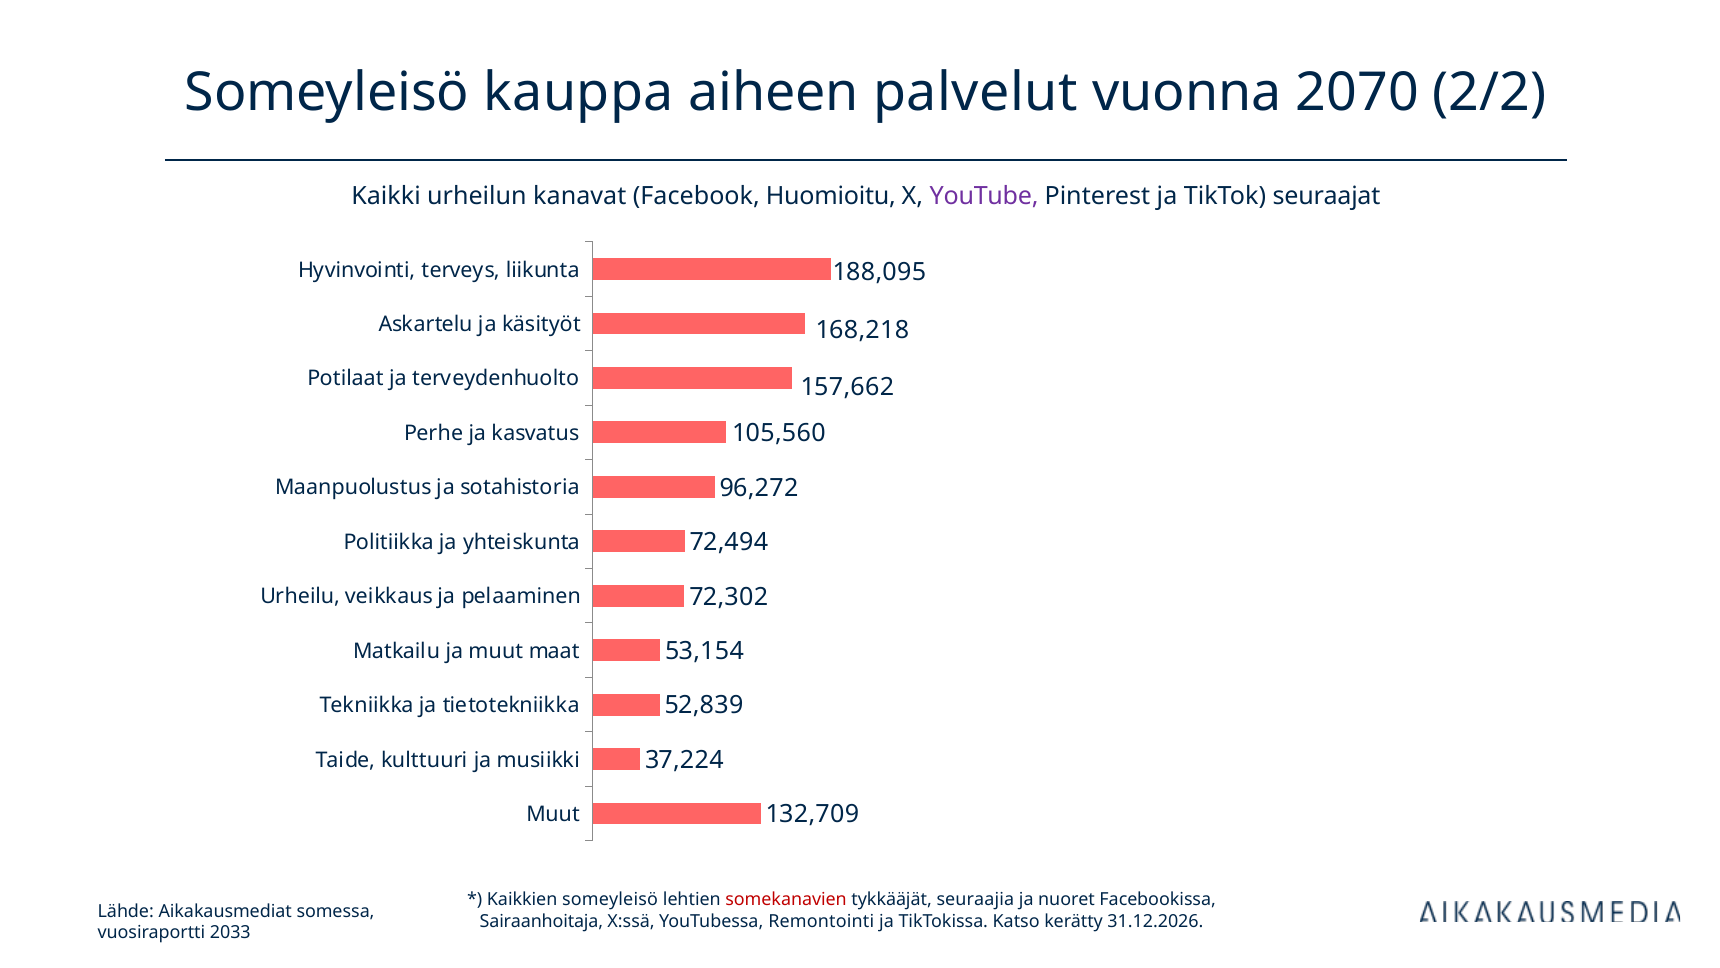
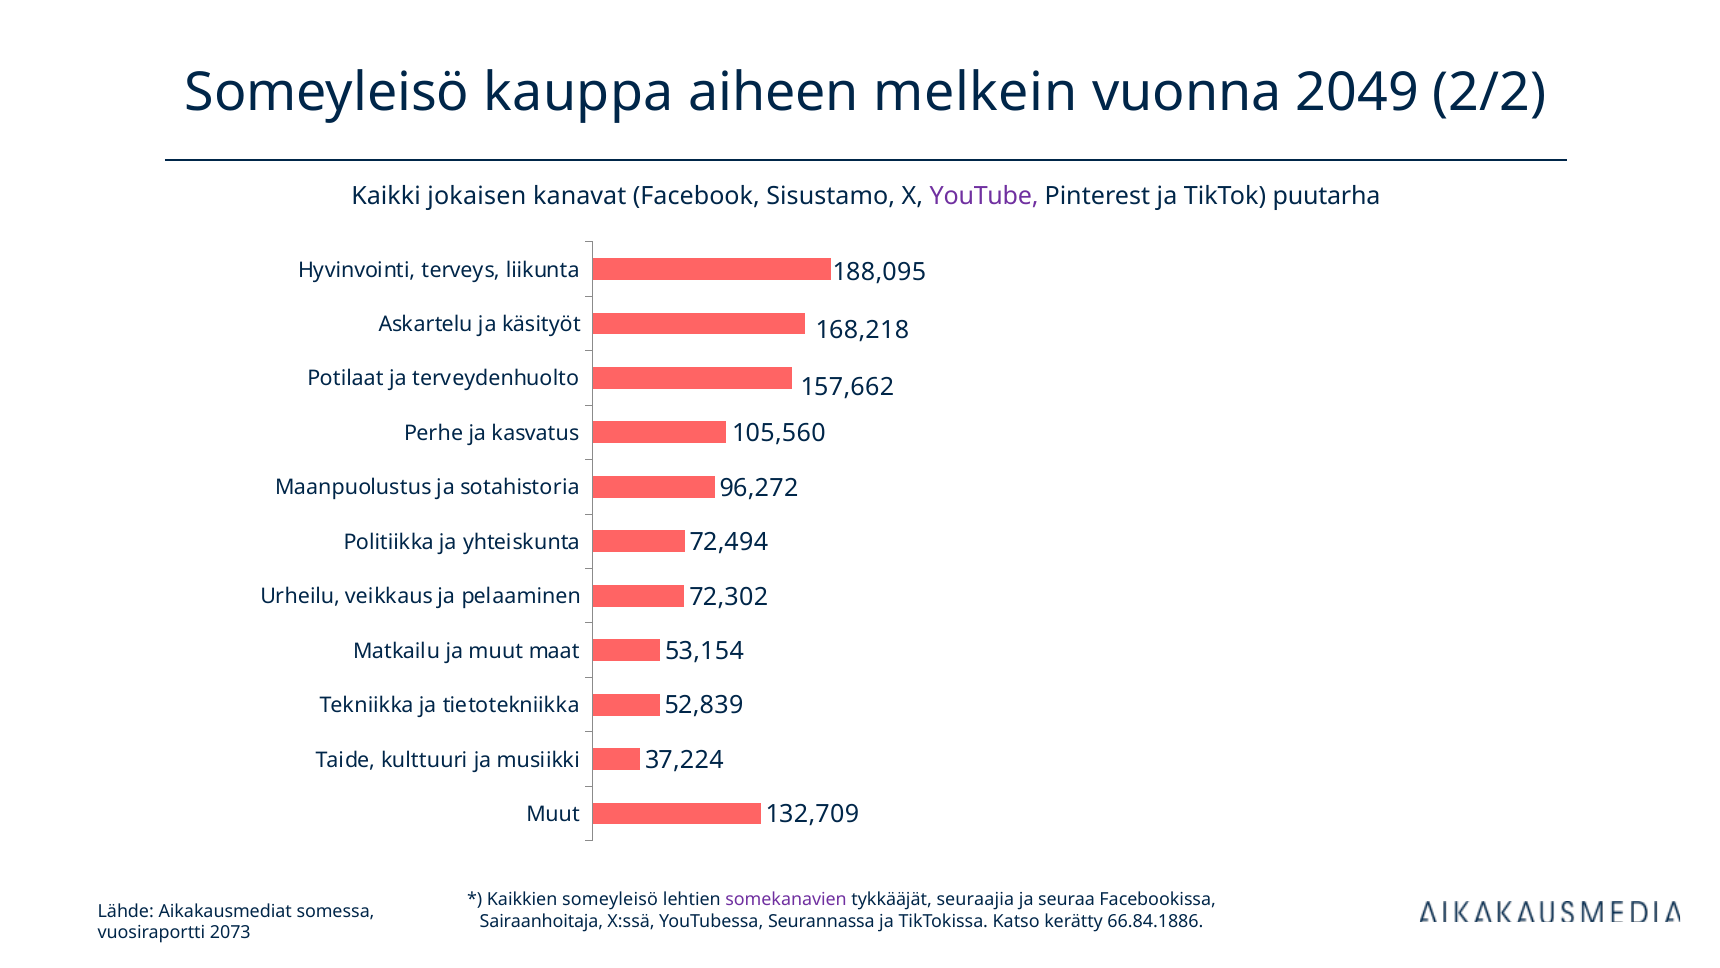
palvelut: palvelut -> melkein (975, 92)
2070: 2070 -> 2049 (1357, 92)
urheilun: urheilun -> jokaisen (477, 196)
Huomioitu: Huomioitu -> Sisustamo (831, 196)
seuraajat: seuraajat -> puutarha (1326, 196)
somekanavien colour: red -> purple (786, 900)
nuoret: nuoret -> seuraa (1067, 900)
Remontointi: Remontointi -> Seurannassa (821, 921)
31.12.2026: 31.12.2026 -> 66.84.1886 (1155, 921)
2033: 2033 -> 2073 (230, 933)
